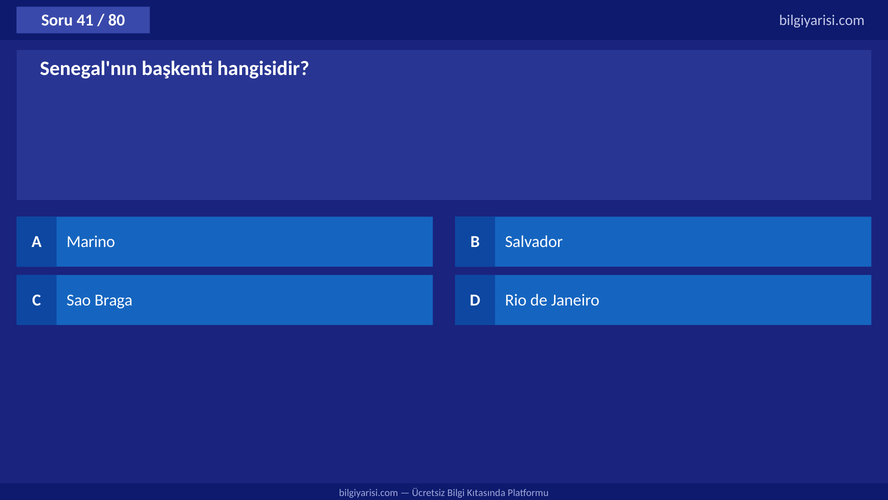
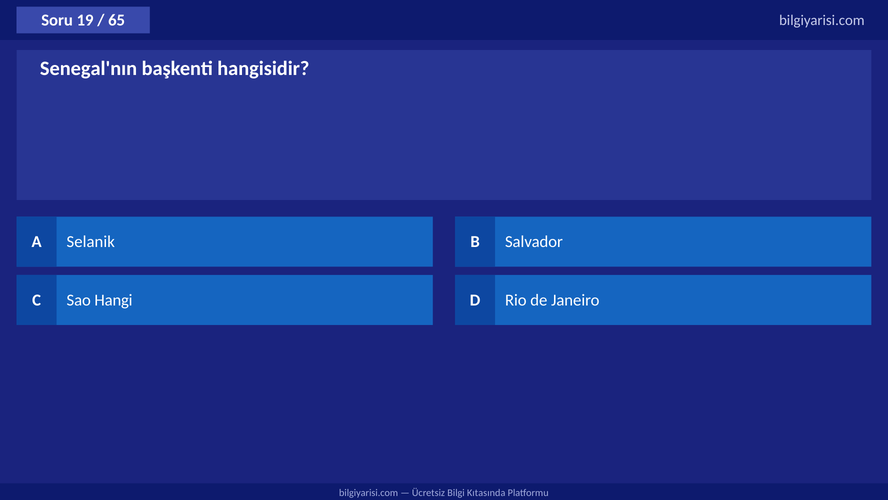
41: 41 -> 19 (85, 20)
80: 80 -> 65 (117, 20)
Marino: Marino -> Selanik (91, 242)
Braga: Braga -> Hangi (114, 300)
